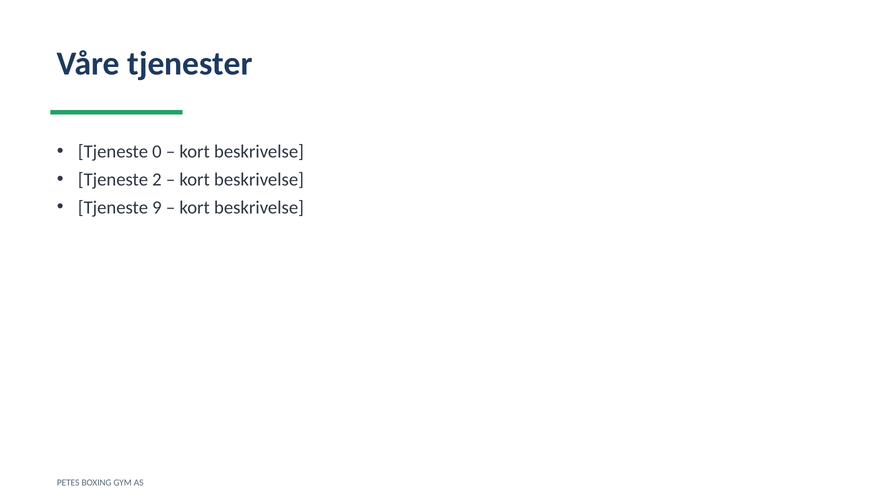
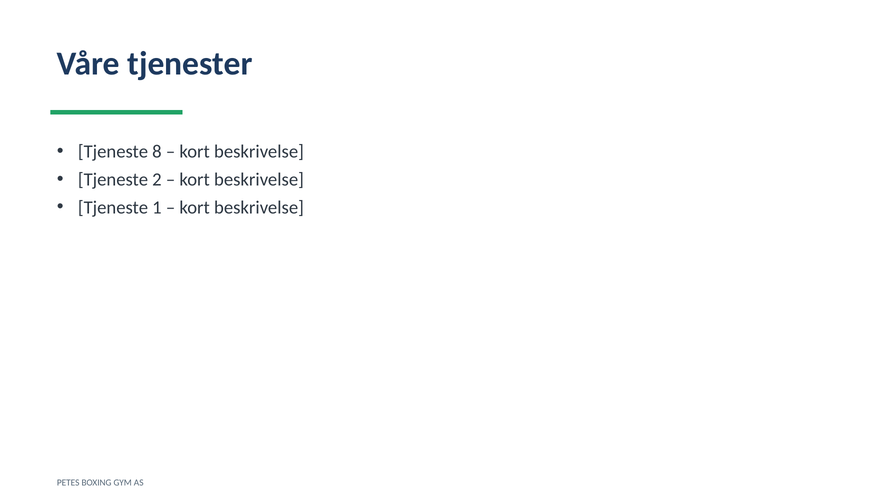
0: 0 -> 8 (157, 152)
9: 9 -> 1 (157, 208)
